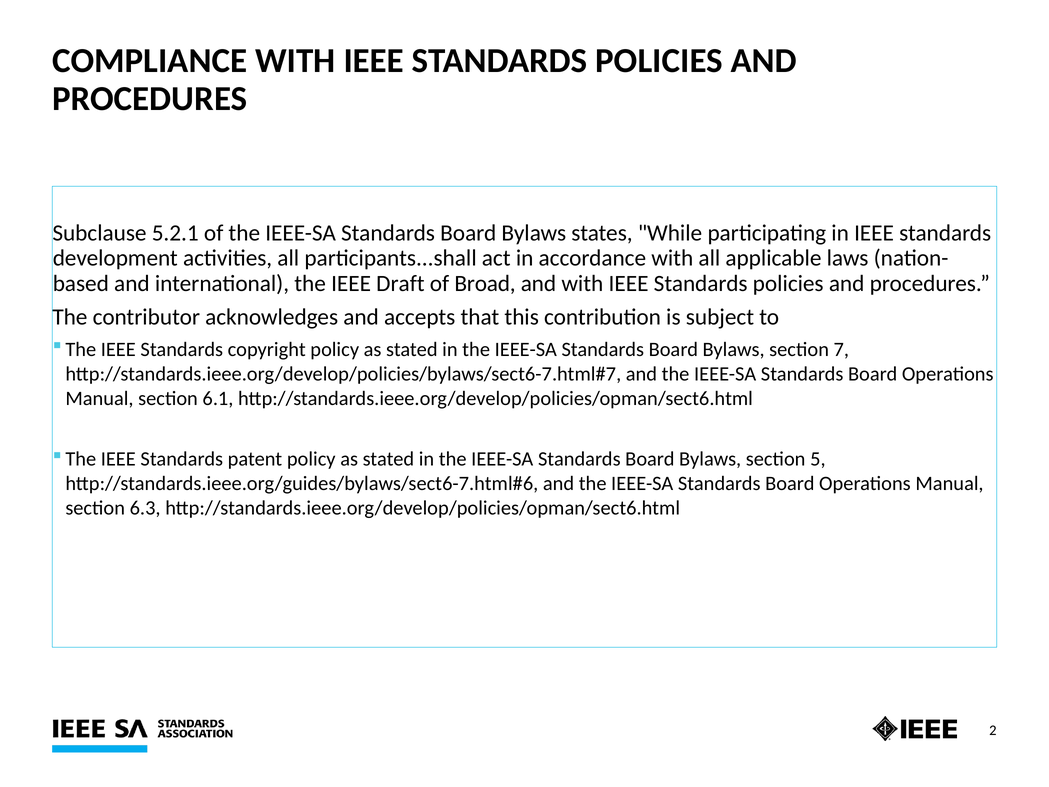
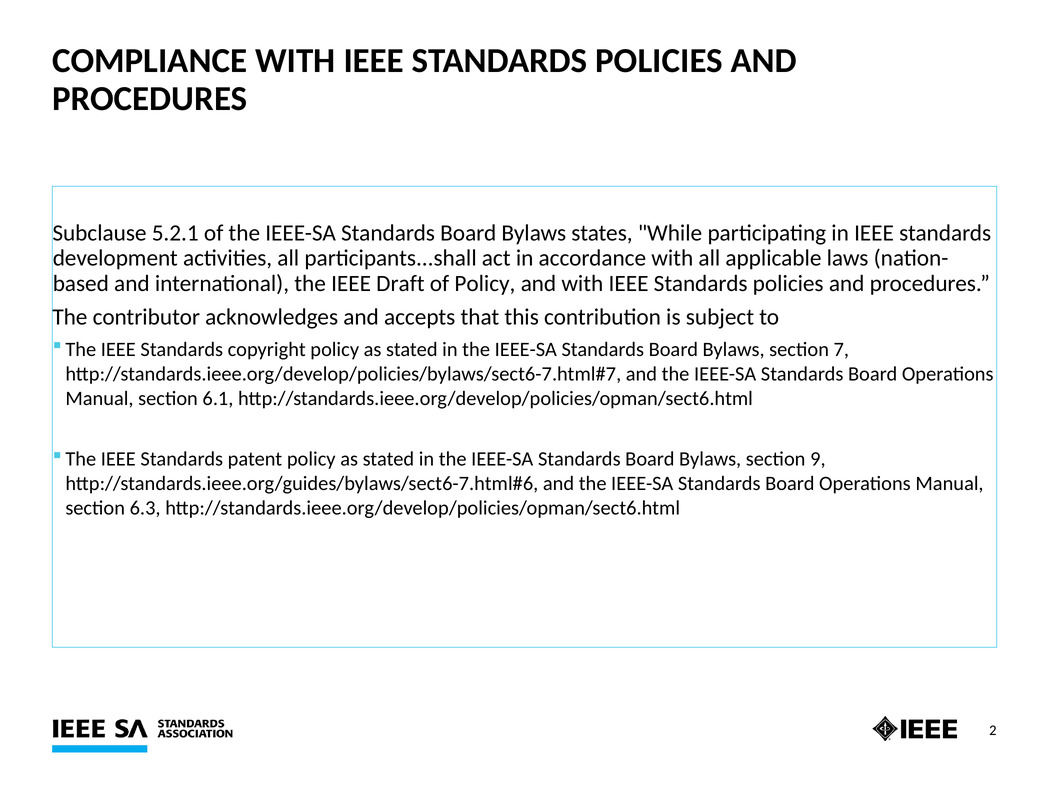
of Broad: Broad -> Policy (485, 283)
5: 5 -> 9 (818, 459)
